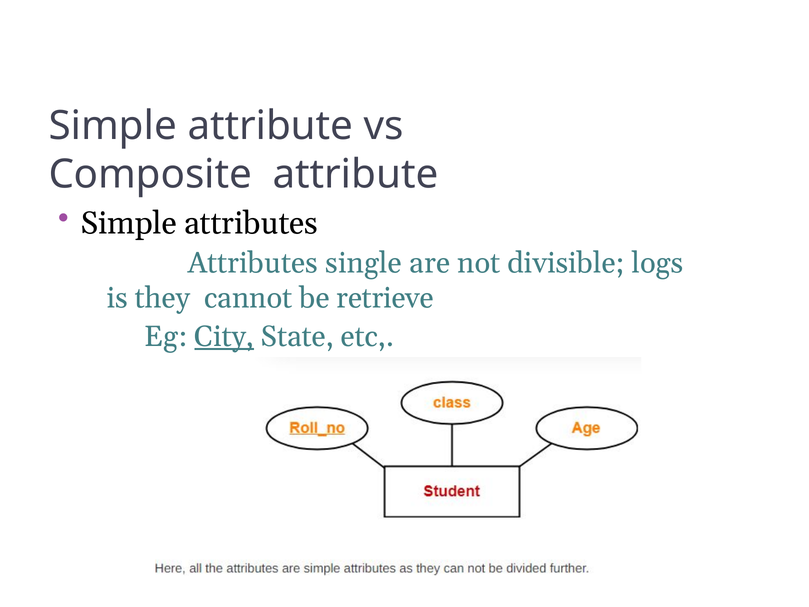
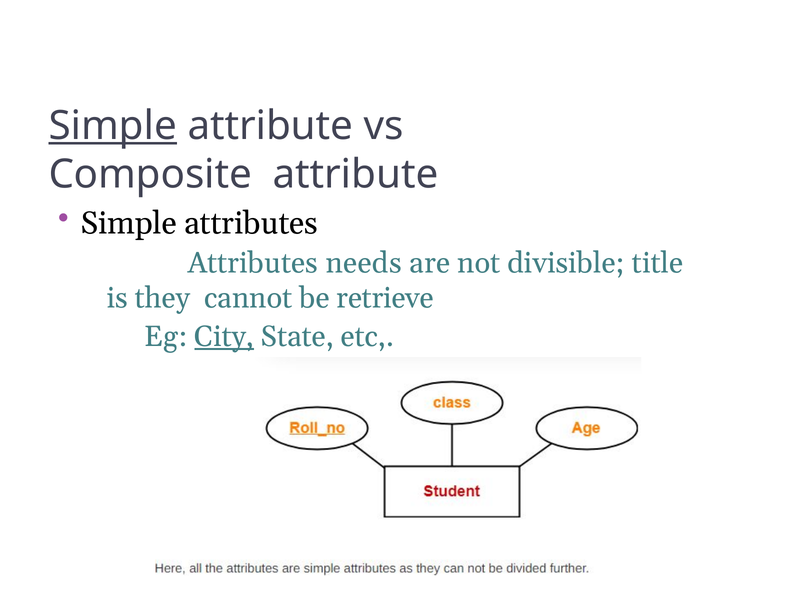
Simple underline: none -> present (113, 126)
single: single -> needs (364, 263)
logs: logs -> title (658, 263)
